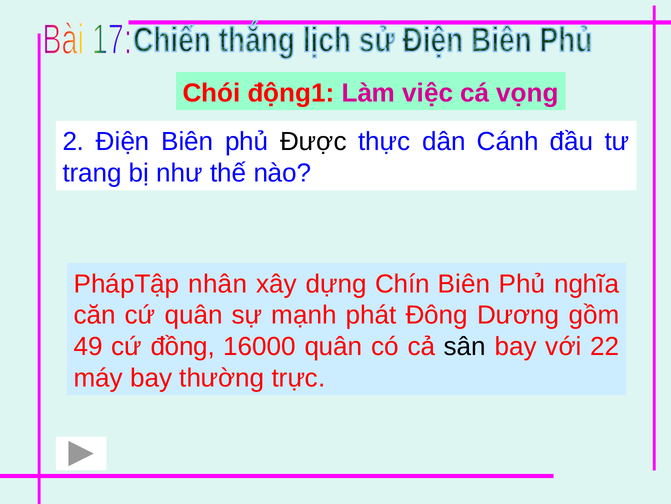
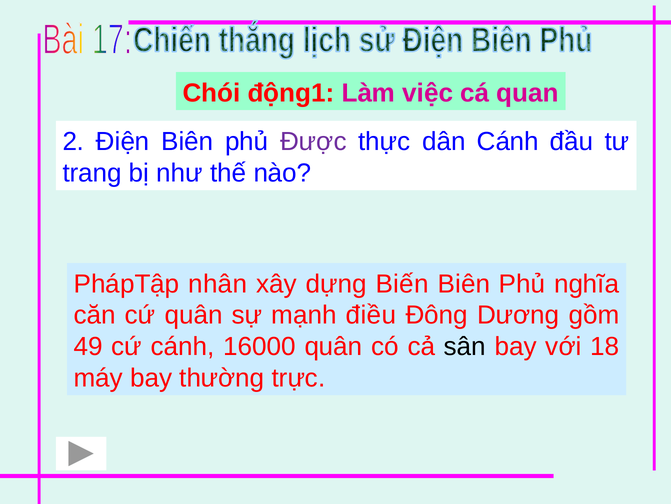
vọng: vọng -> quan (528, 93)
Được colour: black -> purple (313, 141)
Chín: Chín -> Biến (402, 283)
phát: phát -> điều (371, 315)
cứ đồng: đồng -> cánh (183, 346)
22: 22 -> 18 (605, 346)
